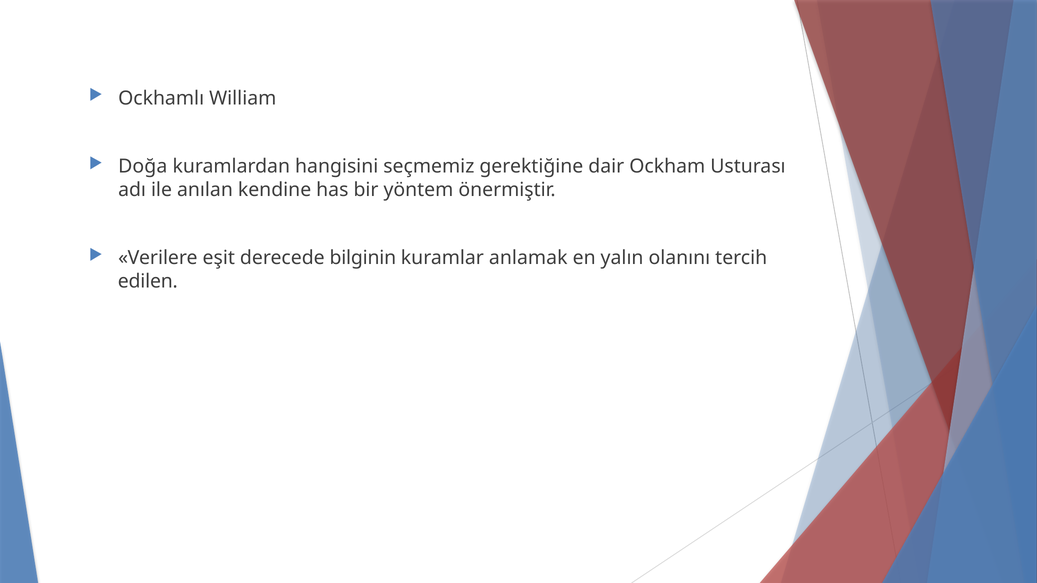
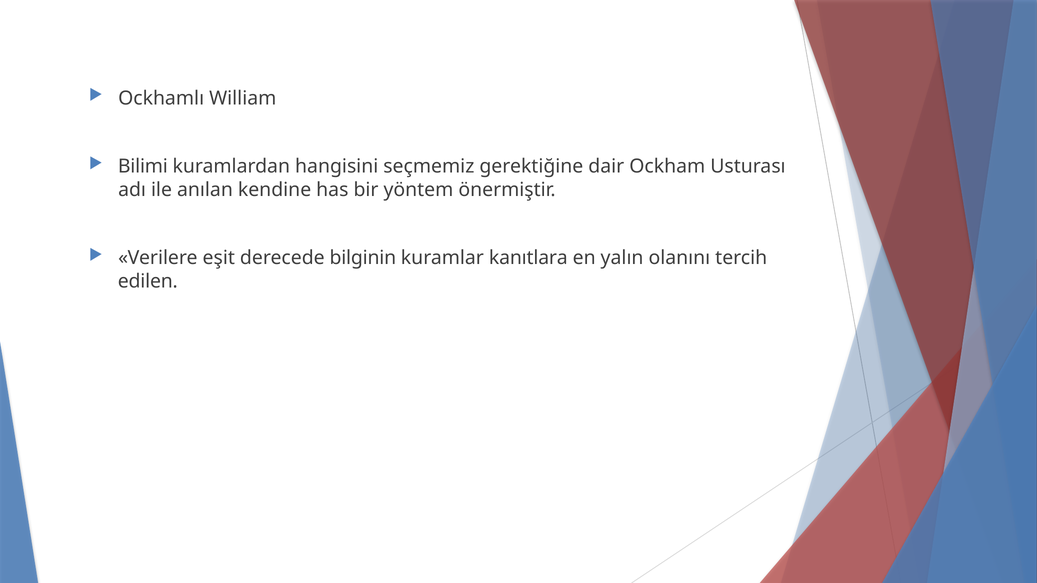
Doğa: Doğa -> Bilimi (143, 166)
anlamak: anlamak -> kanıtlara (528, 258)
